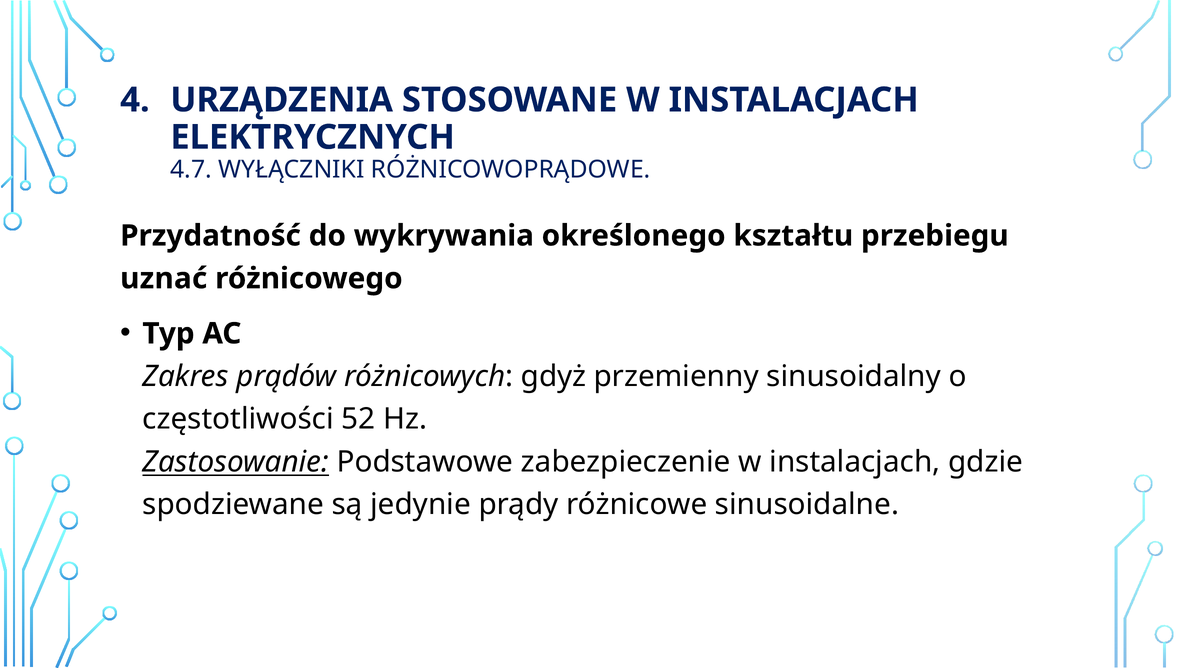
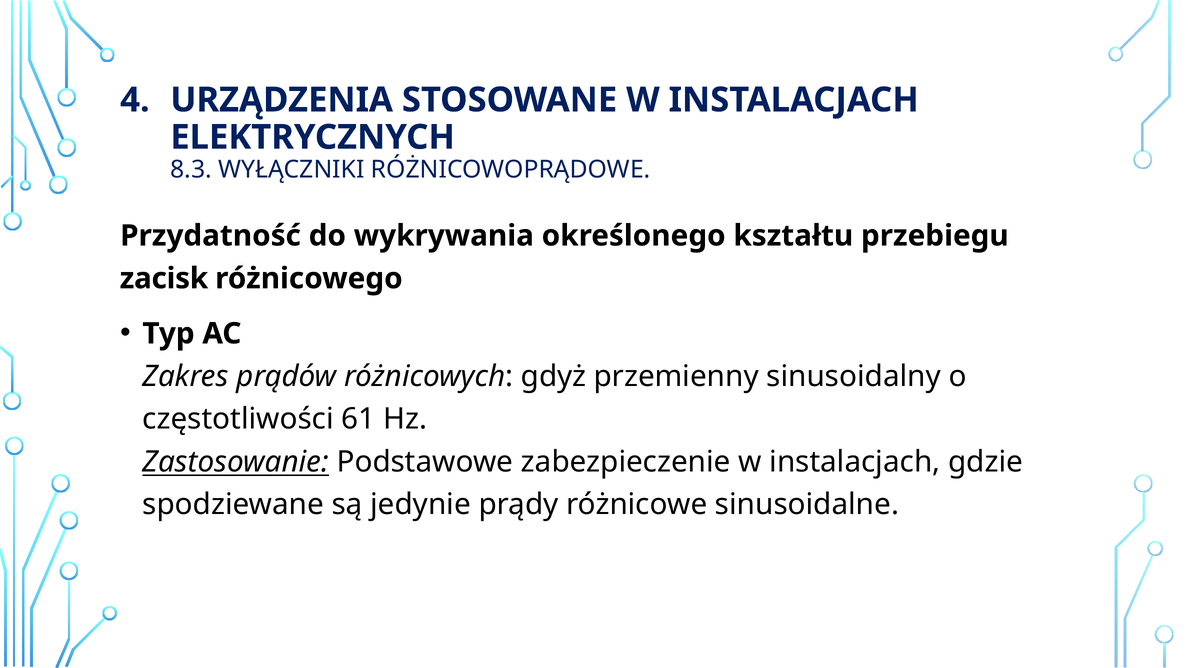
4.7: 4.7 -> 8.3 (191, 170)
uznać: uznać -> zacisk (164, 279)
52: 52 -> 61 (358, 419)
